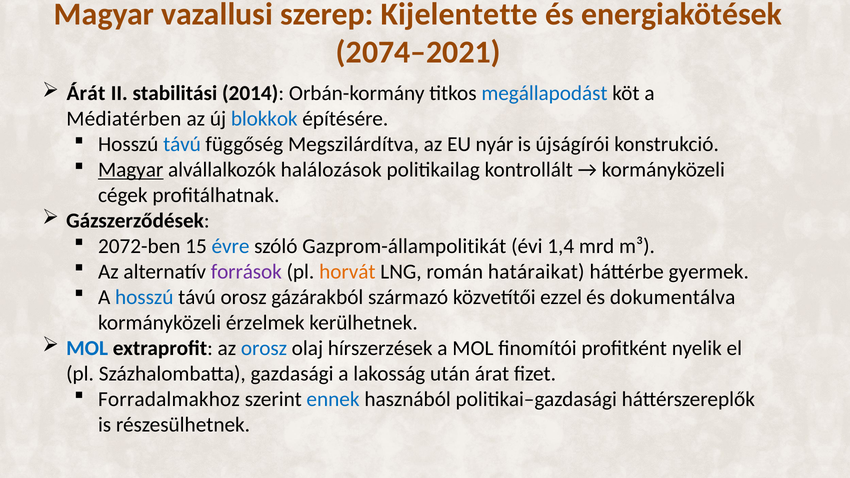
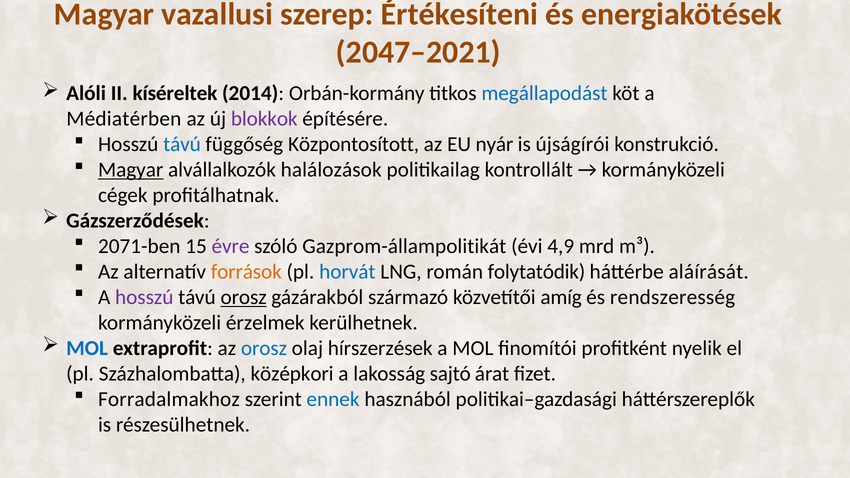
Kijelentette: Kijelentette -> Értékesíteni (459, 14)
2074–2021: 2074–2021 -> 2047–2021 (418, 52)
Árát: Árát -> Alóli (86, 94)
stabilitási: stabilitási -> kíséreltek (175, 94)
blokkok colour: blue -> purple (264, 119)
Megszilárdítva: Megszilárdítva -> Központosított (354, 145)
2072-ben: 2072-ben -> 2071-ben (139, 247)
évre colour: blue -> purple (231, 247)
1,4: 1,4 -> 4,9 (561, 247)
források colour: purple -> orange (246, 272)
horvát colour: orange -> blue (347, 272)
határaikat: határaikat -> folytatódik (536, 272)
gyermek: gyermek -> aláírását (709, 272)
hosszú colour: blue -> purple (144, 298)
orosz underline: none -> present (244, 298)
ezzel: ezzel -> amíg (561, 298)
dokumentálva: dokumentálva -> rendszeresség (673, 298)
gazdasági: gazdasági -> középkori (292, 374)
után: után -> sajtó (450, 374)
